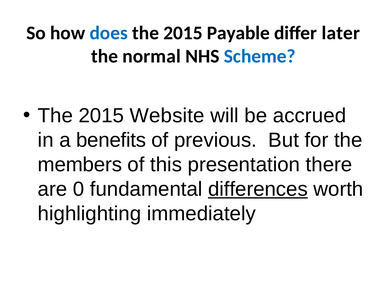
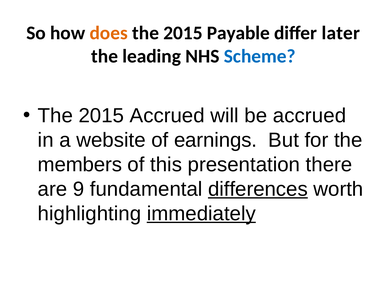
does colour: blue -> orange (109, 33)
normal: normal -> leading (152, 56)
2015 Website: Website -> Accrued (167, 116)
benefits: benefits -> website (111, 140)
previous: previous -> earnings (216, 140)
0: 0 -> 9 (79, 189)
immediately underline: none -> present (201, 214)
